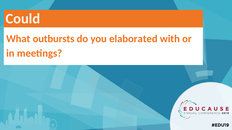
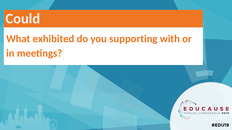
outbursts: outbursts -> exhibited (54, 39)
elaborated: elaborated -> supporting (133, 39)
